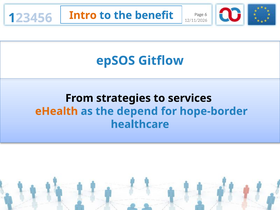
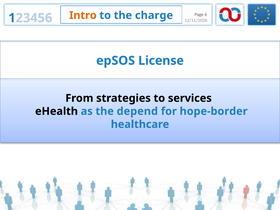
benefit: benefit -> charge (154, 15)
Gitflow: Gitflow -> License (161, 61)
eHealth colour: orange -> black (57, 111)
